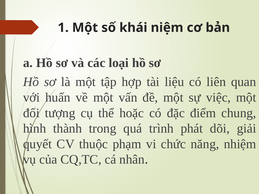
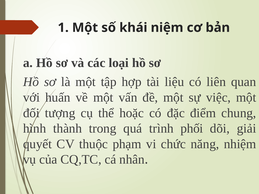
phát: phát -> phối (192, 129)
